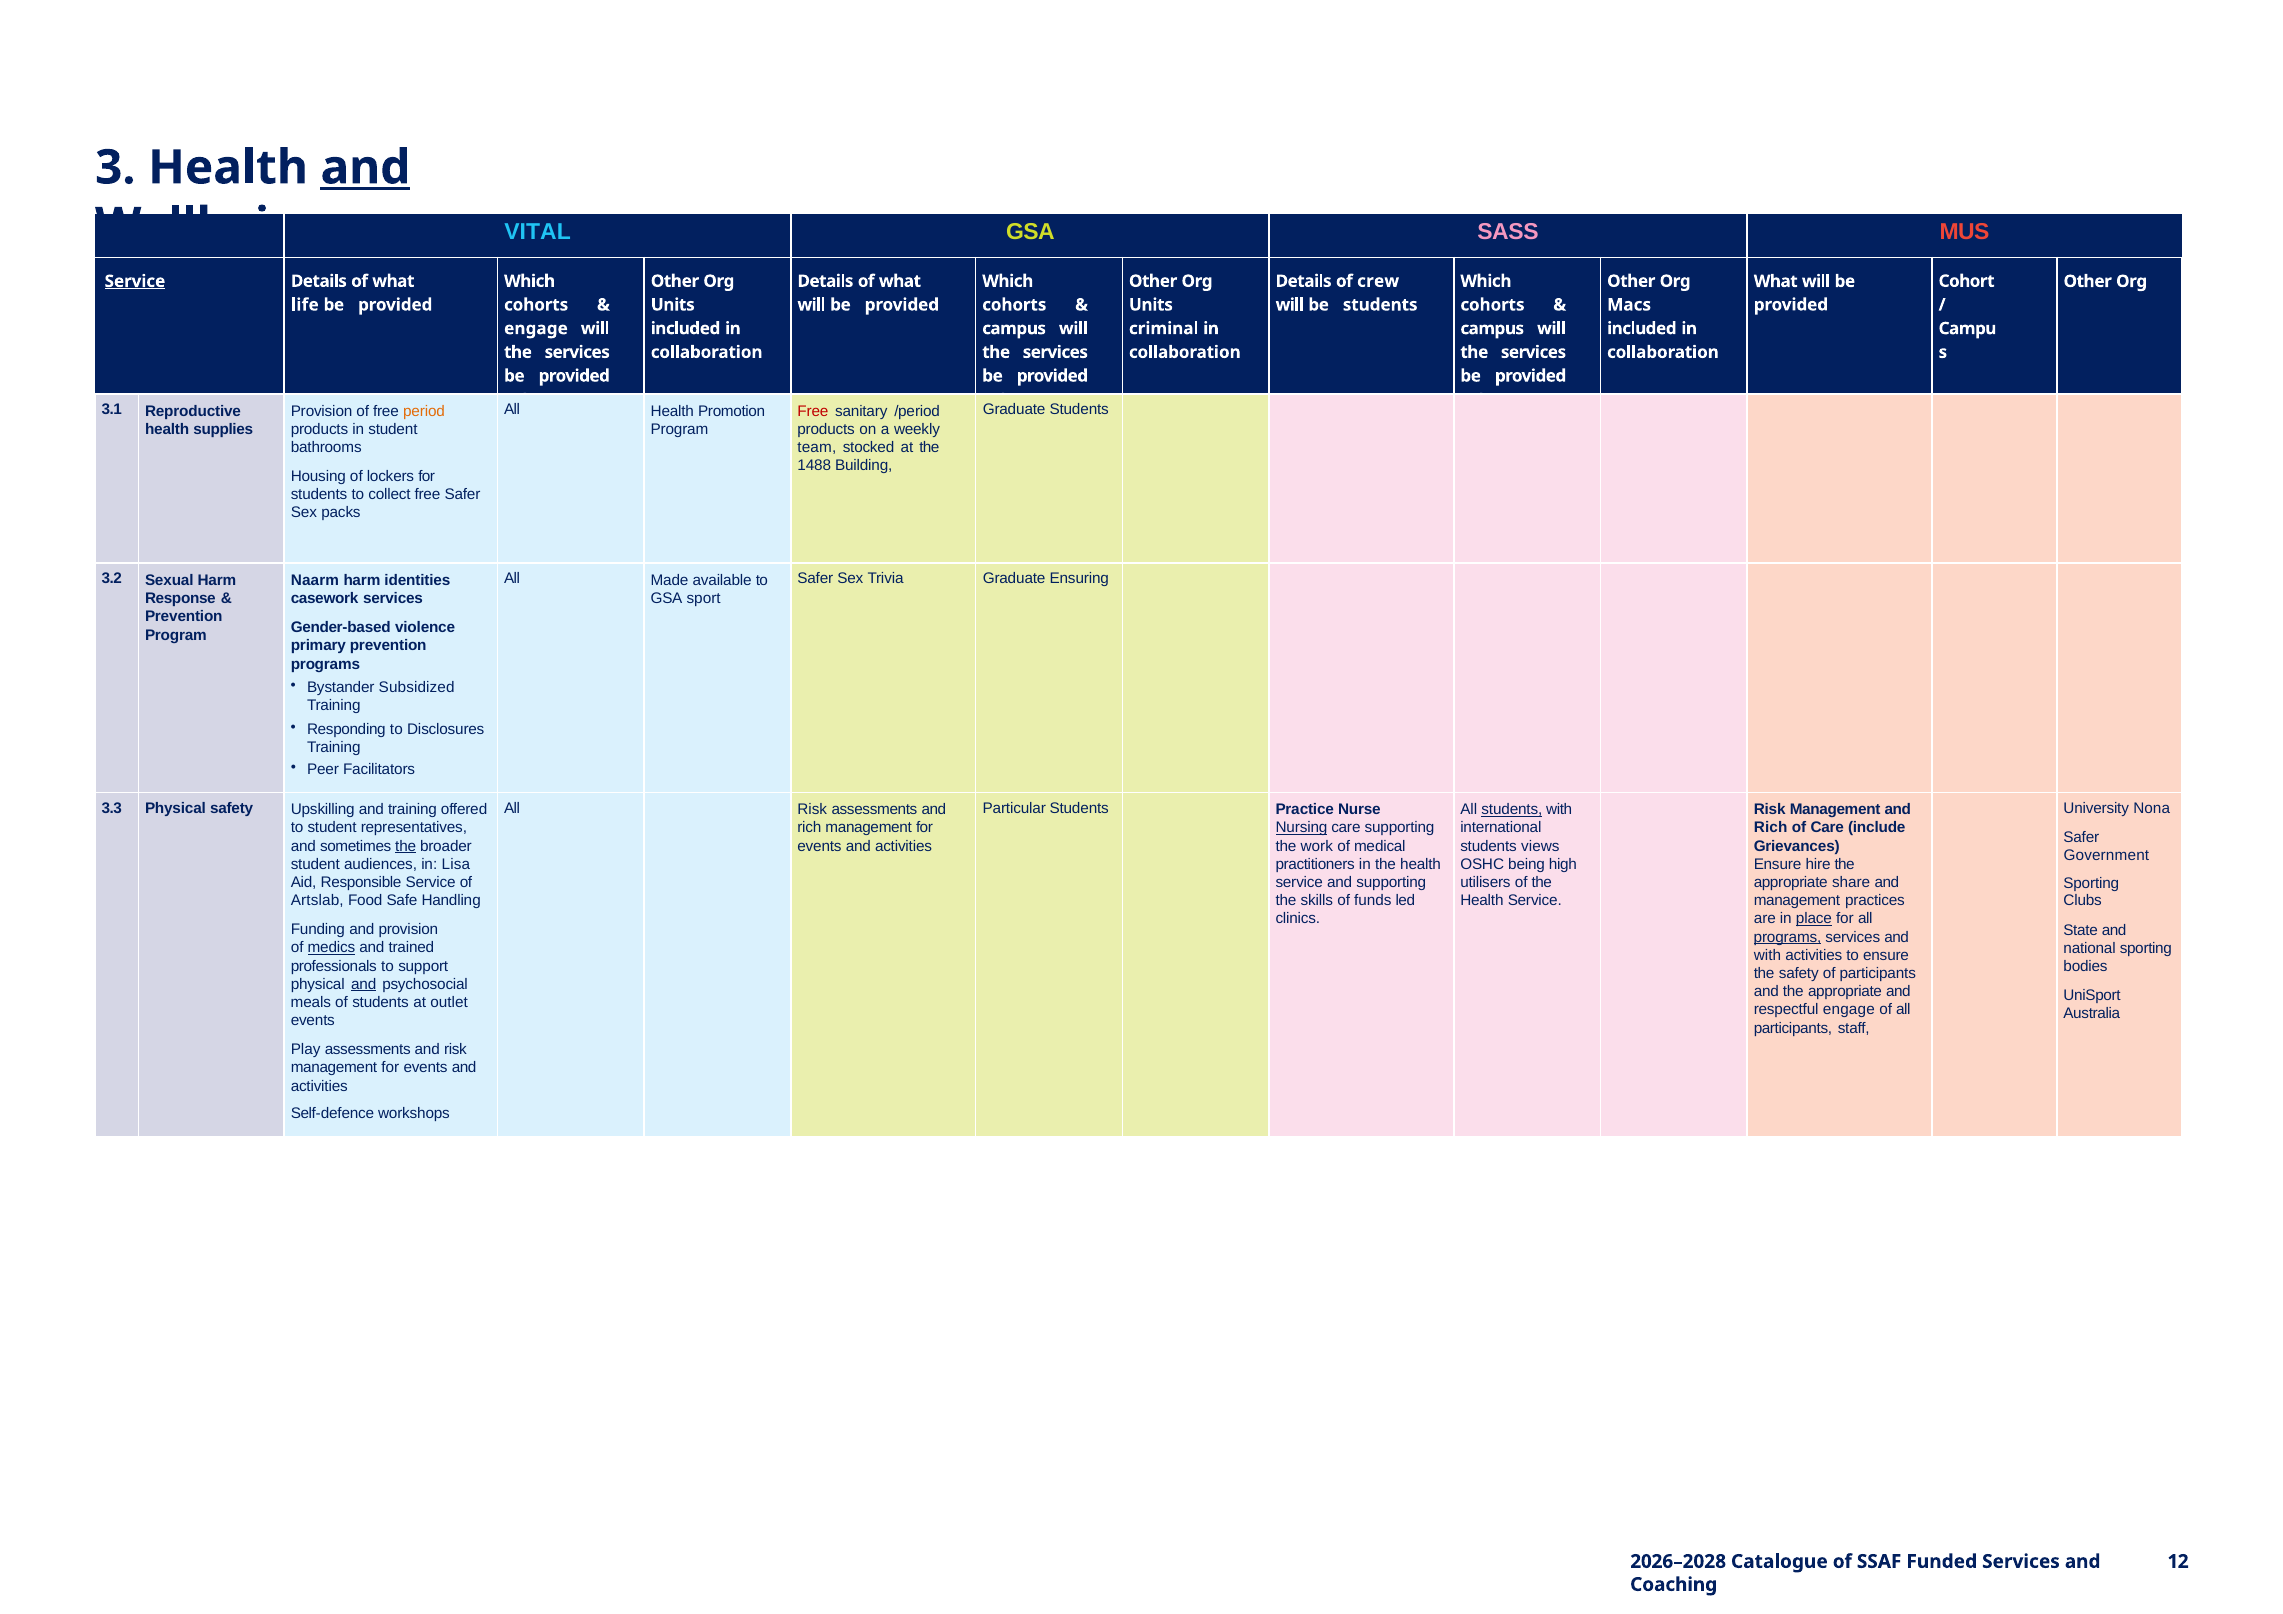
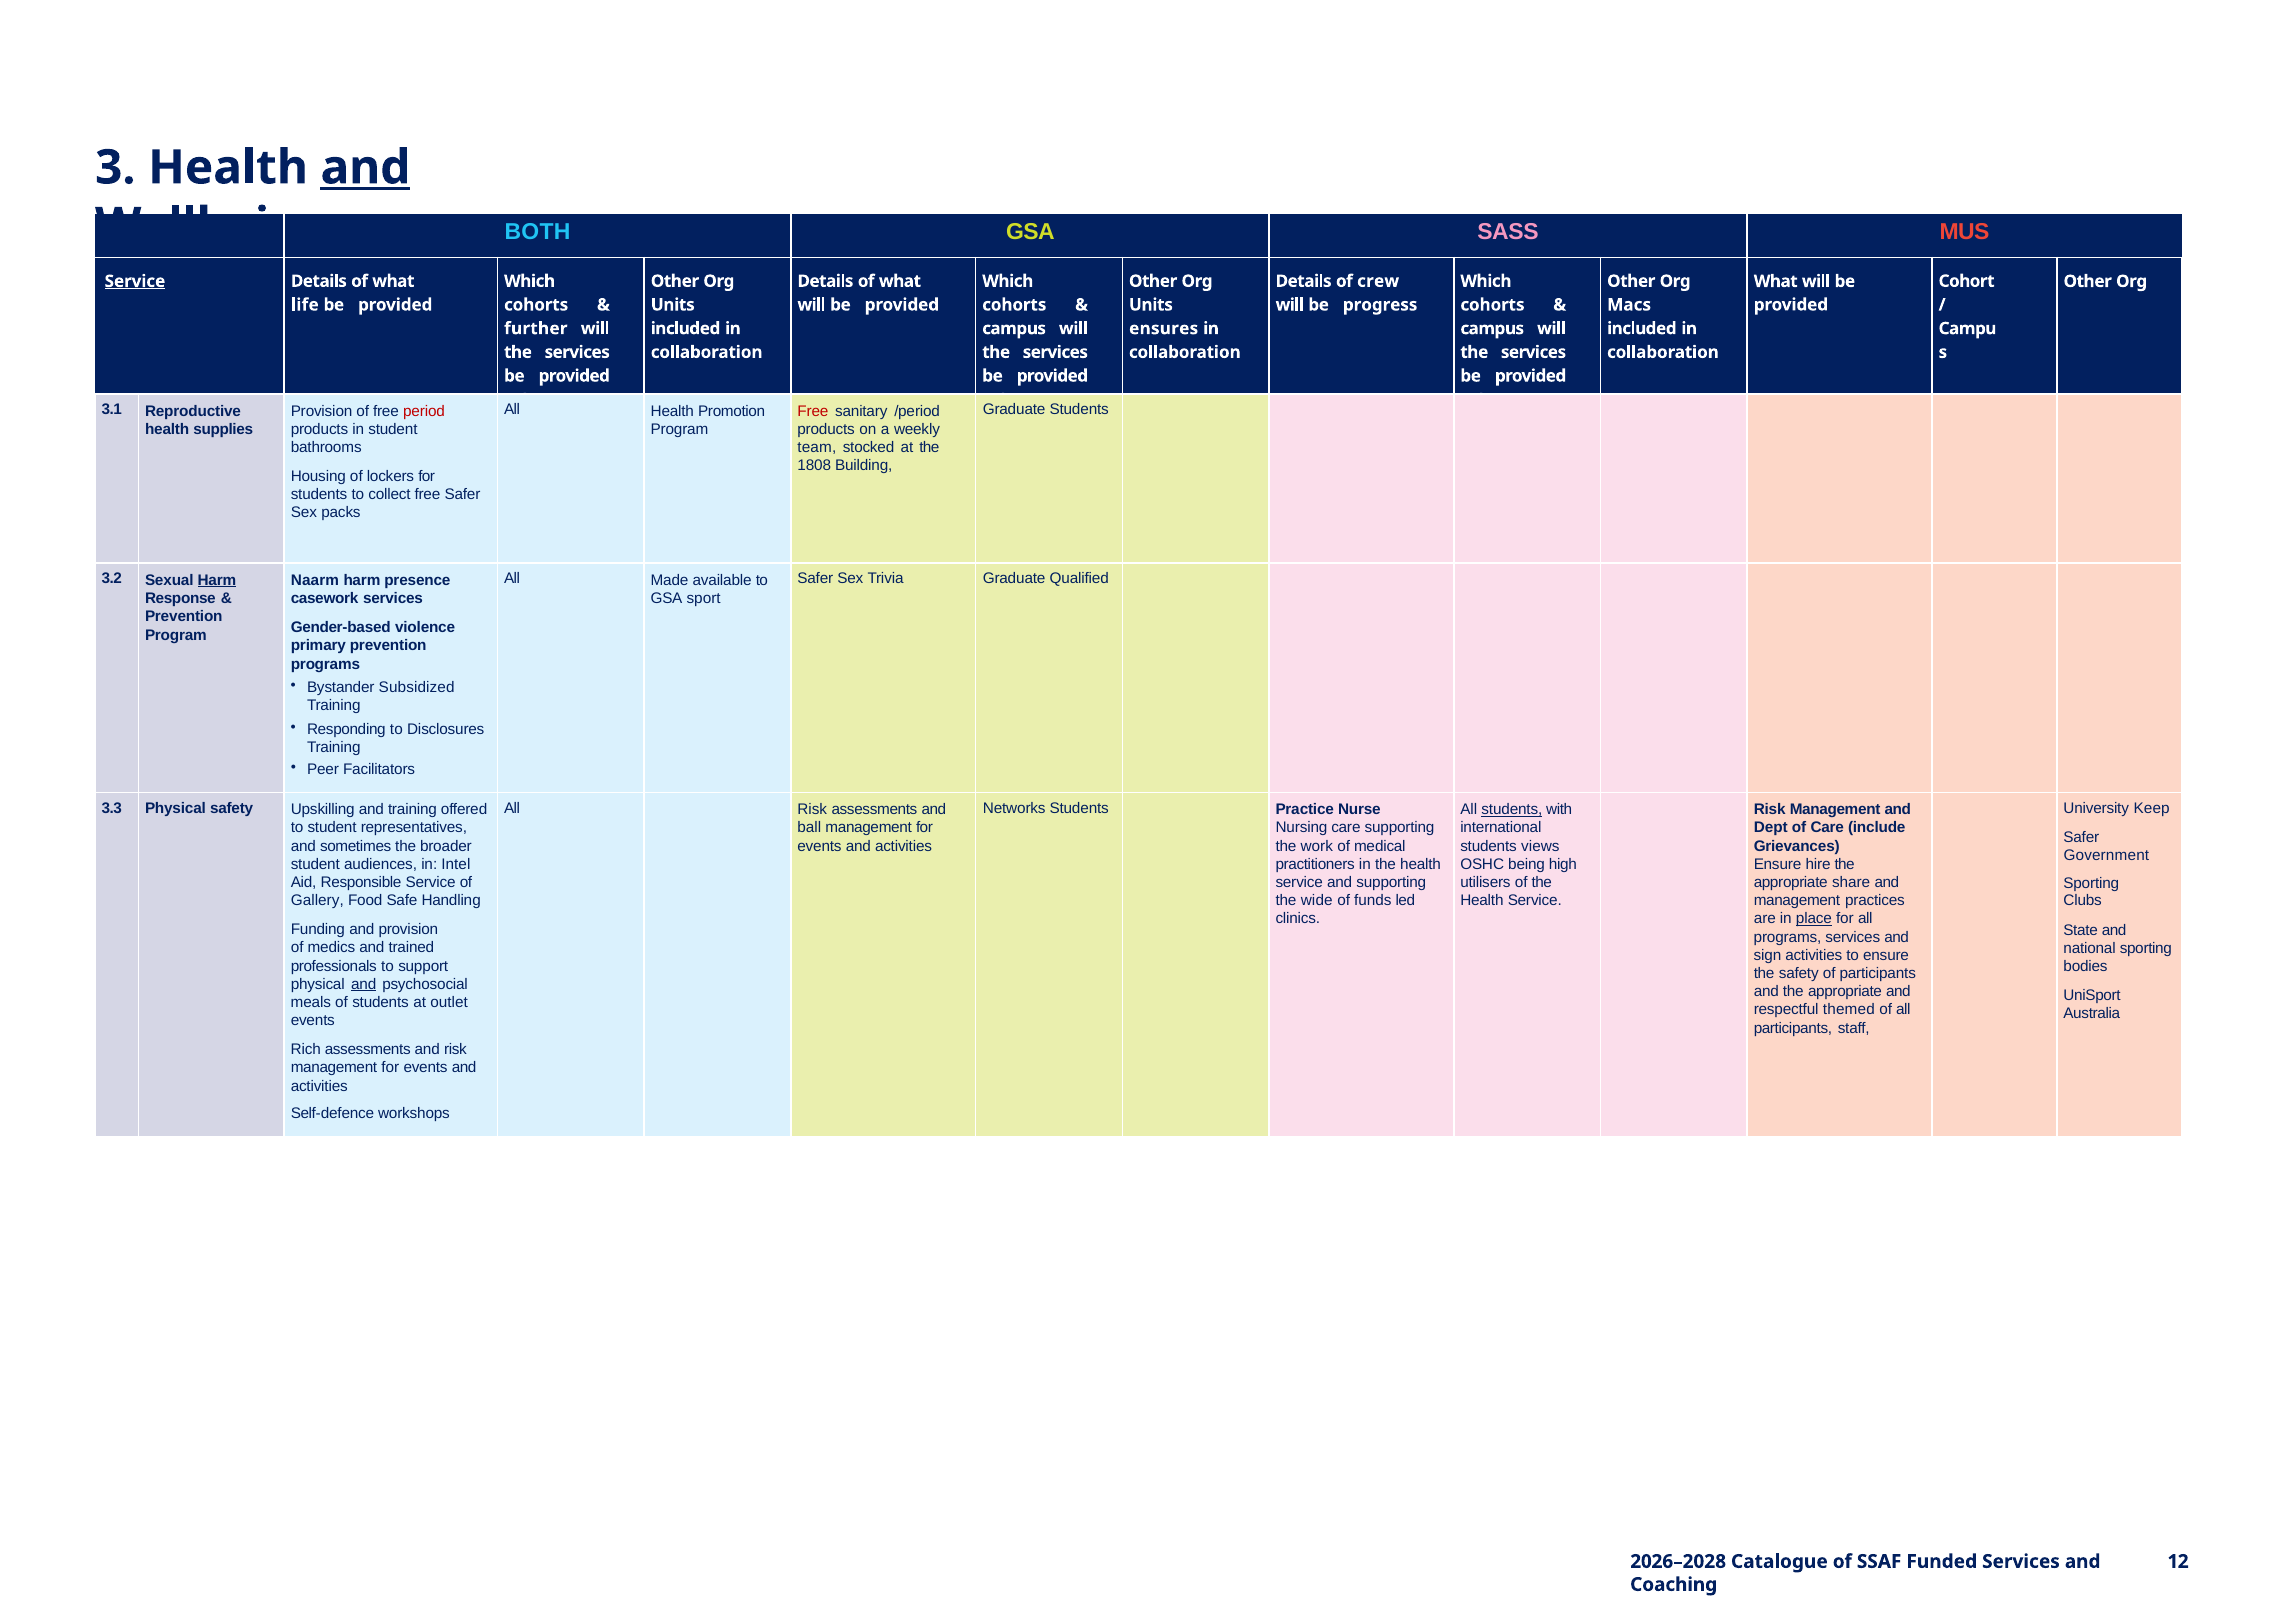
VITAL: VITAL -> BOTH (537, 231)
be students: students -> progress (1380, 305)
engage: engage -> further (536, 329)
criminal: criminal -> ensures (1164, 329)
period colour: orange -> red (424, 411)
1488: 1488 -> 1808 (814, 466)
Harm underline: none -> present (217, 580)
Ensuring: Ensuring -> Qualified (1079, 579)
identities: identities -> presence (417, 580)
Particular: Particular -> Networks (1014, 808)
Nona: Nona -> Keep (2152, 808)
rich: rich -> ball (809, 828)
Nursing underline: present -> none (1301, 828)
Rich: Rich -> Dept (1771, 828)
the underline: present -> none (406, 846)
Lisa: Lisa -> Intel (456, 864)
Artslab: Artslab -> Gallery (317, 901)
skills: skills -> wide (1317, 901)
programs underline: present -> none (1788, 937)
medics underline: present -> none (331, 948)
with: with -> sign (1768, 955)
respectful engage: engage -> themed (1849, 1010)
Play: Play -> Rich (306, 1050)
